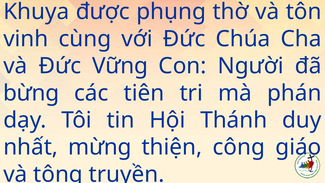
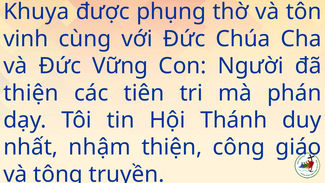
bừng: bừng -> thiện (31, 93)
mừng: mừng -> nhậm (100, 147)
